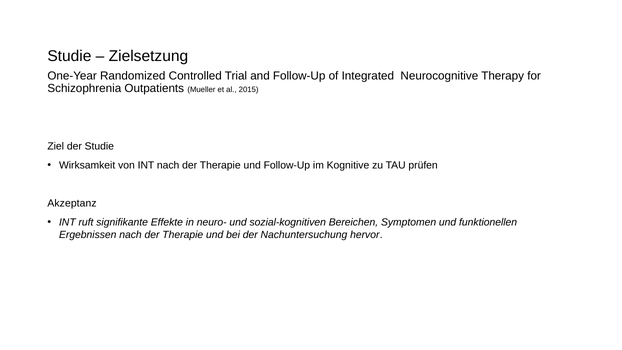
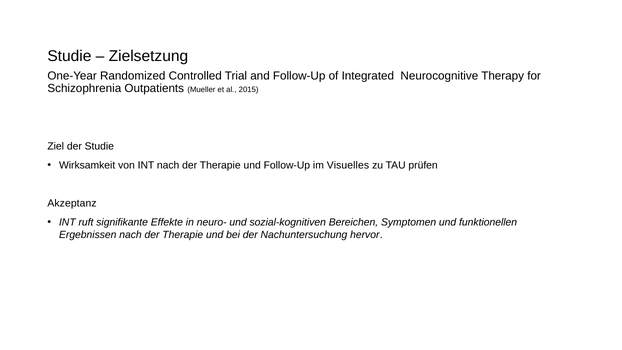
Kognitive: Kognitive -> Visuelles (348, 165)
